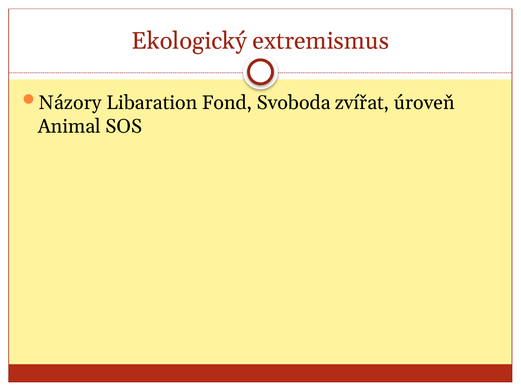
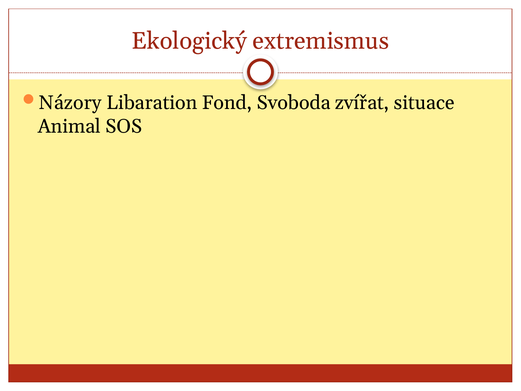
úroveň: úroveň -> situace (424, 103)
